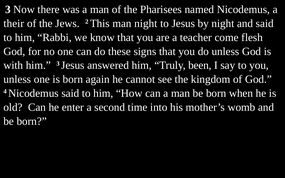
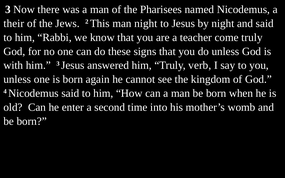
come flesh: flesh -> truly (252, 37)
been: been -> verb (200, 65)
